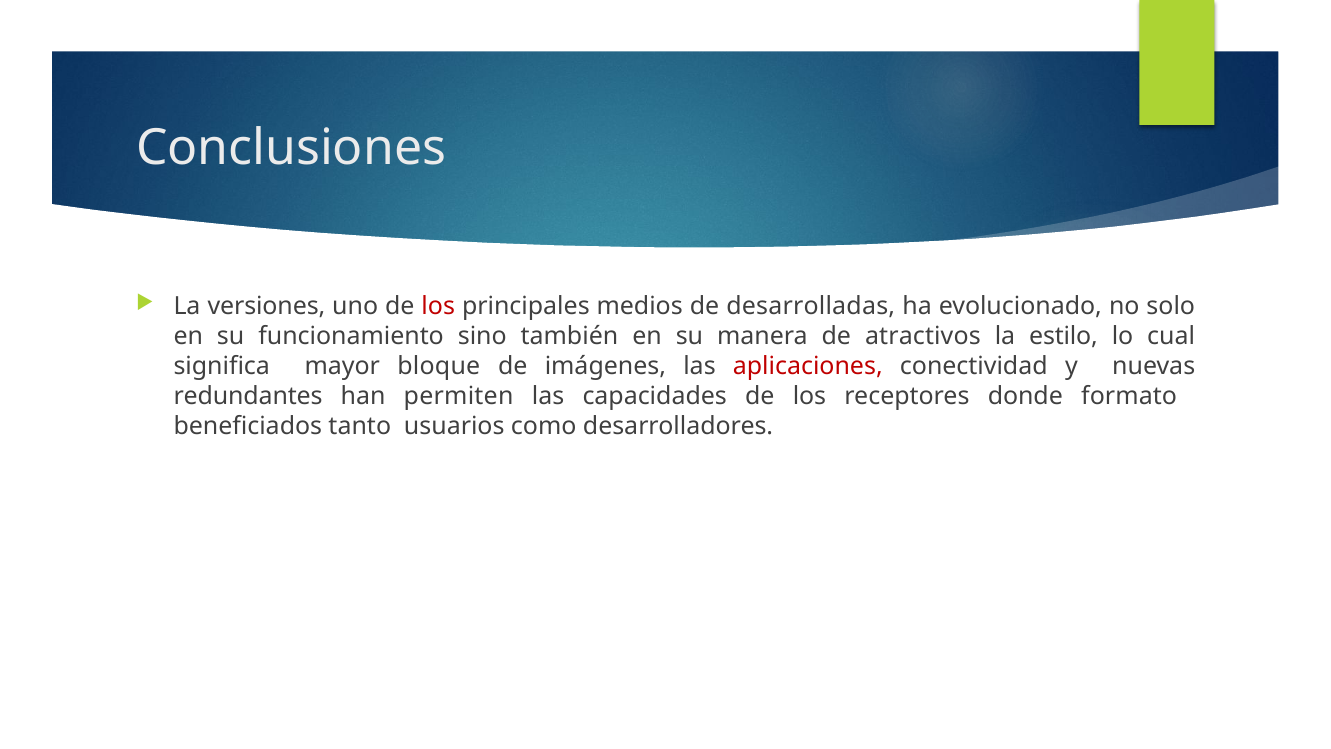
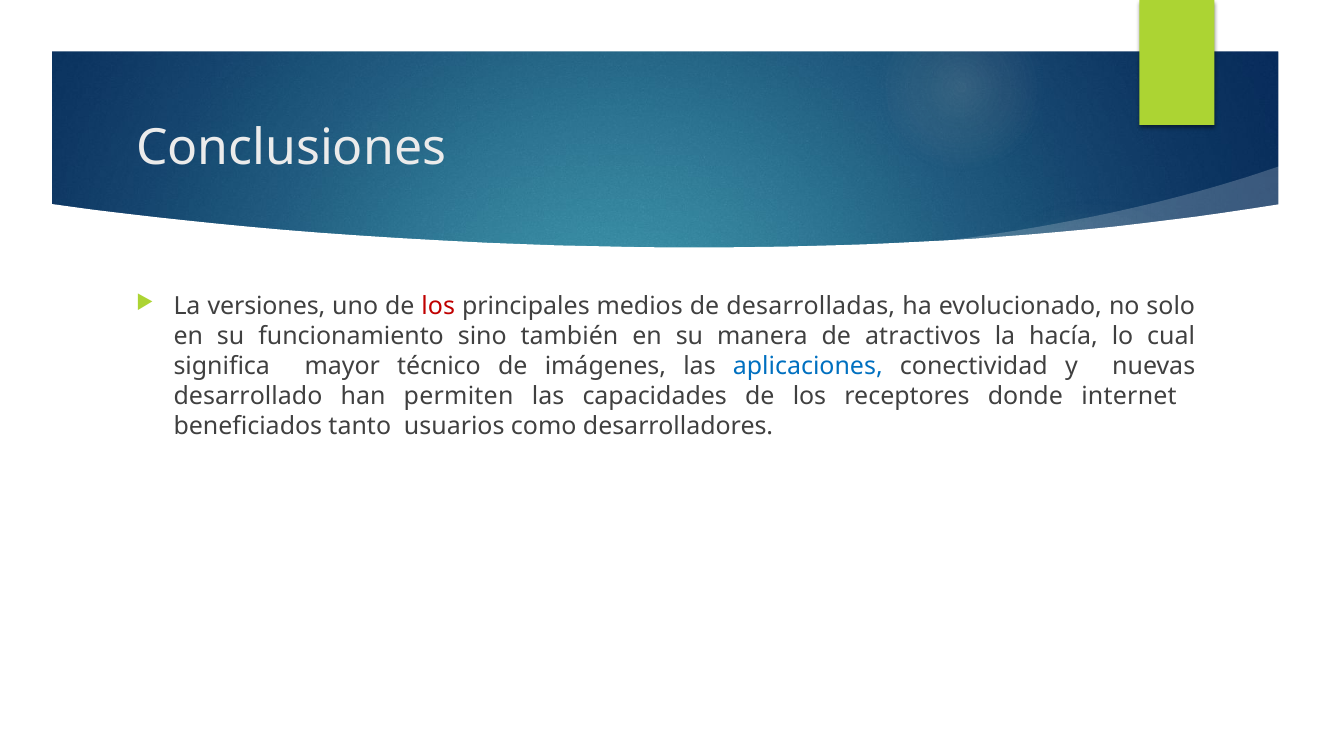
estilo: estilo -> hacía (1063, 336)
bloque: bloque -> técnico (439, 366)
aplicaciones colour: red -> blue (808, 366)
redundantes: redundantes -> desarrollado (248, 396)
formato: formato -> internet (1129, 396)
